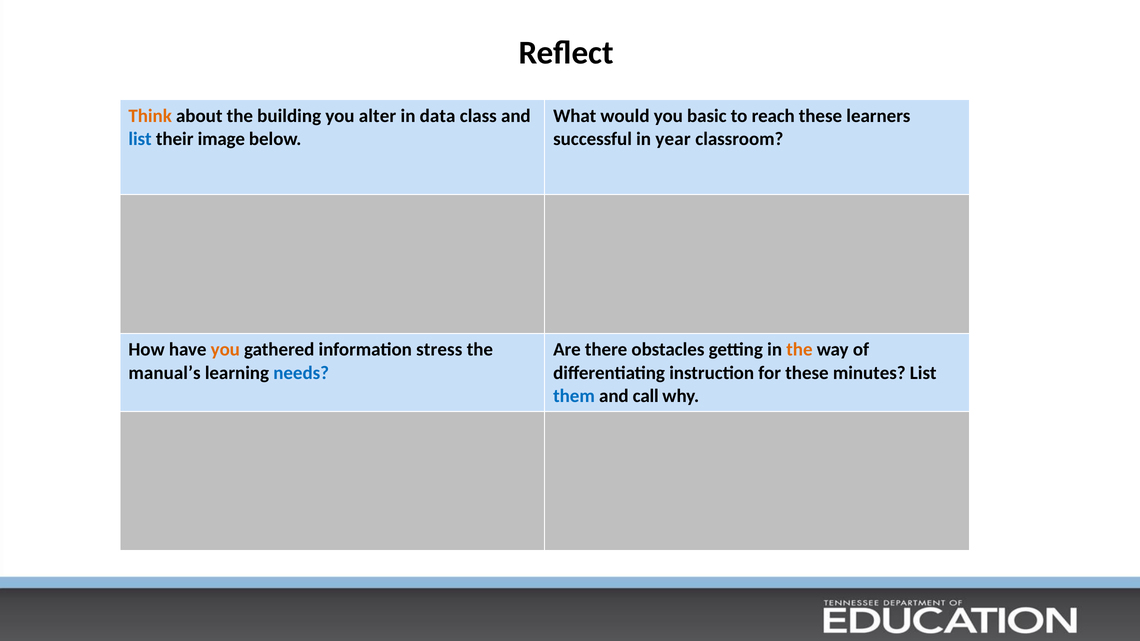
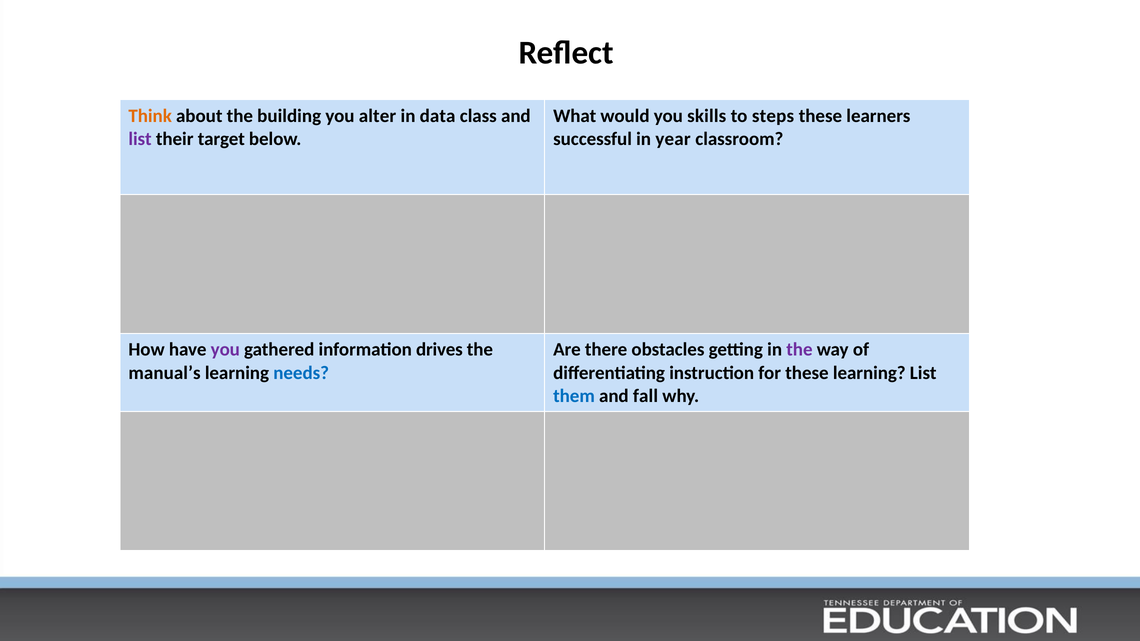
basic: basic -> skills (707, 116)
reach: reach -> steps (773, 116)
list colour: blue -> purple (140, 139)
image: image -> target (221, 139)
you colour: orange -> purple (225, 350)
stress: stress -> drives (439, 350)
the colour: orange -> purple (799, 350)
these minutes: minutes -> learning (869, 373)
call: call -> fall (646, 396)
